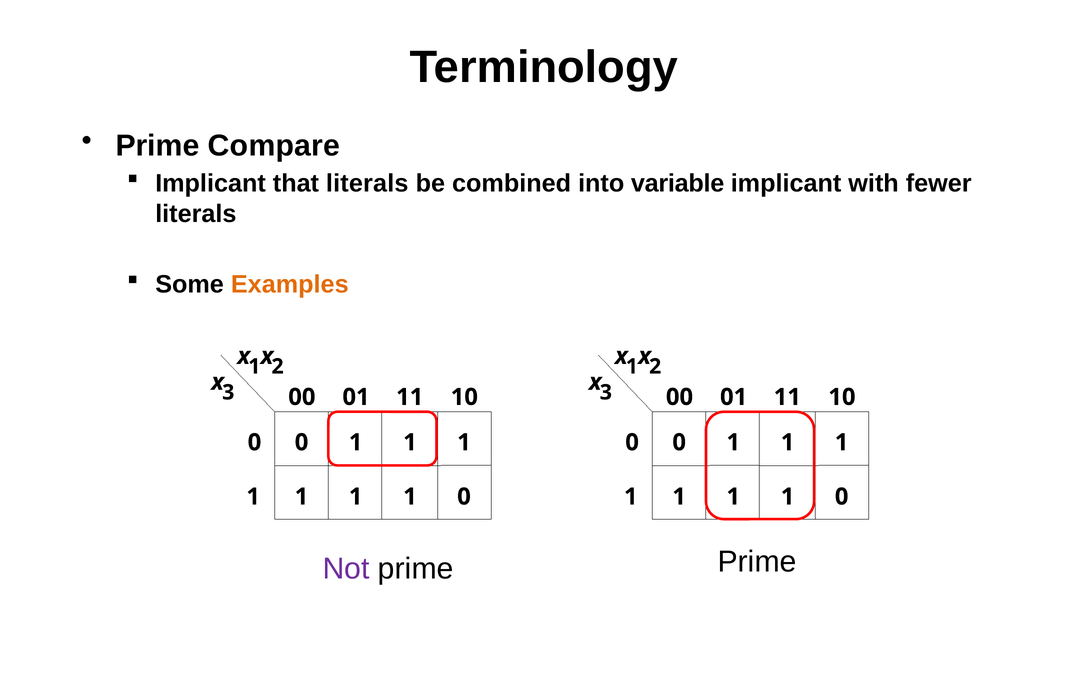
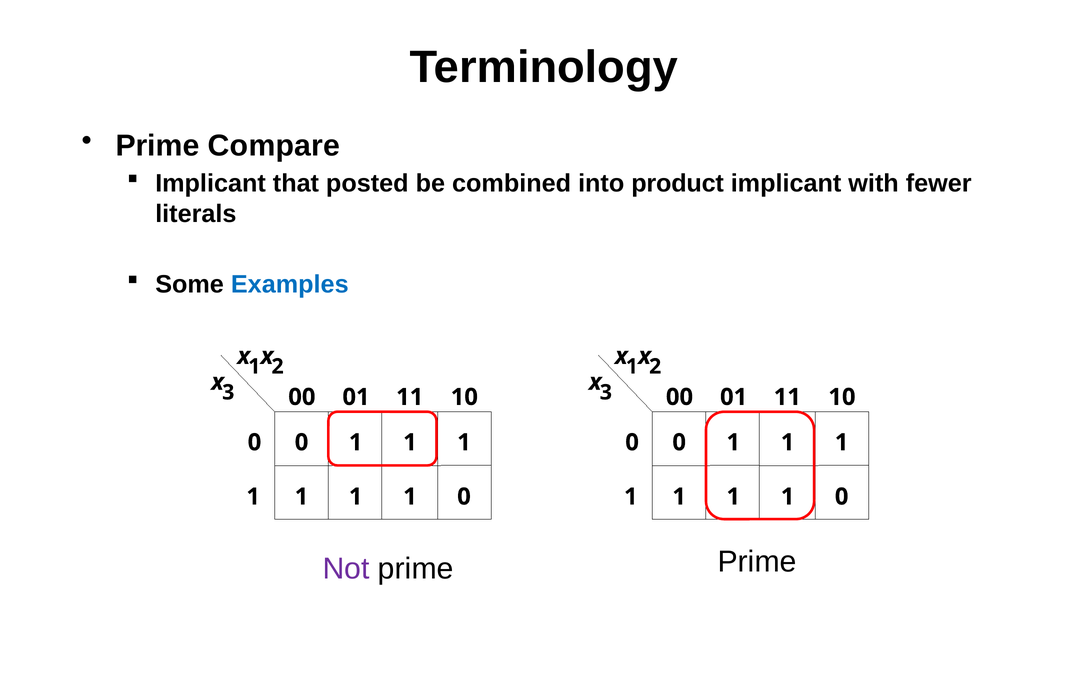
that literals: literals -> posted (367, 184)
variable: variable -> product (678, 184)
Examples colour: orange -> blue (290, 284)
